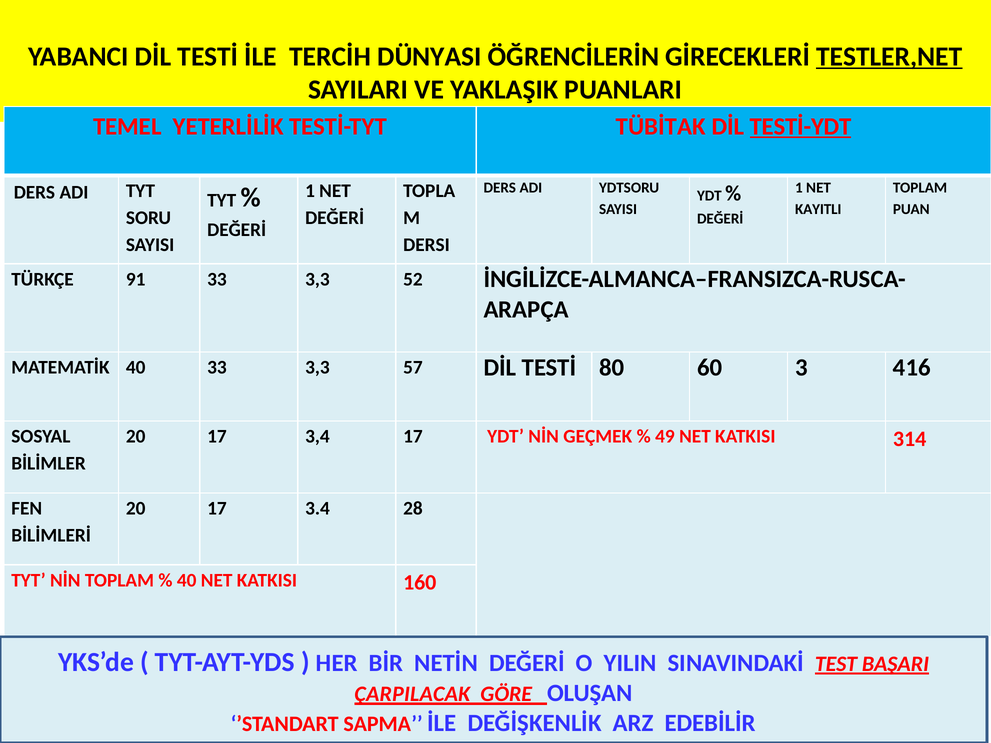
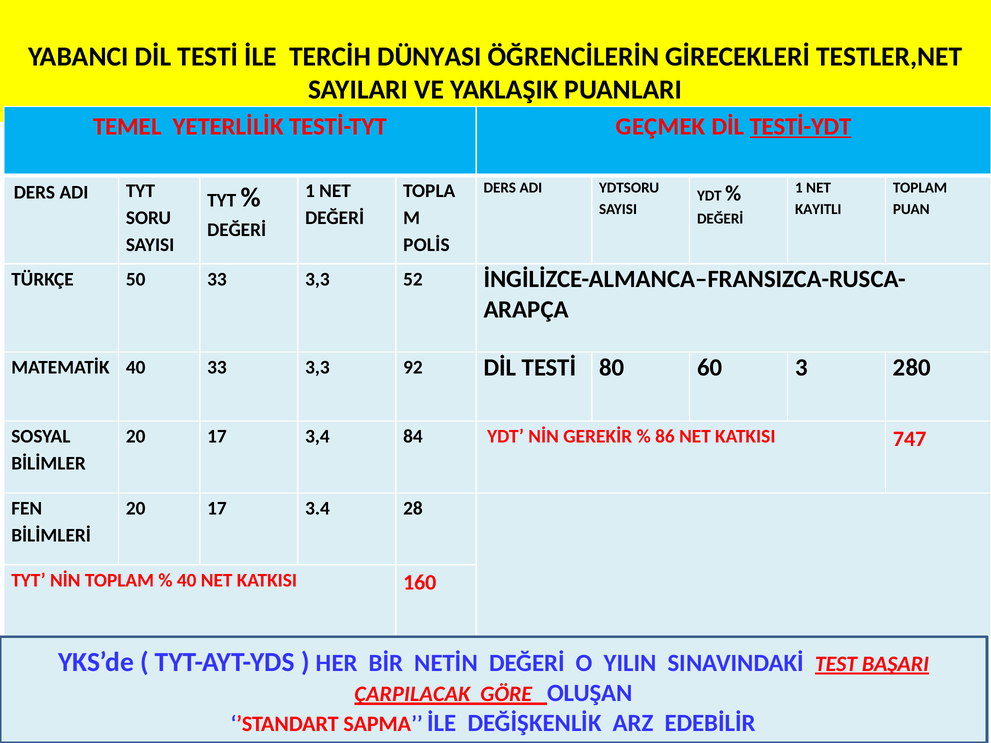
TESTLER,NET underline: present -> none (889, 56)
TÜBİTAK: TÜBİTAK -> GEÇMEK (661, 127)
DERSI: DERSI -> POLİS (426, 245)
91: 91 -> 50 (136, 279)
57: 57 -> 92 (413, 368)
416: 416 -> 280 (912, 367)
3,4 17: 17 -> 84 (413, 437)
GEÇMEK: GEÇMEK -> GEREKİR (598, 437)
49: 49 -> 86 (665, 437)
314: 314 -> 747 (910, 439)
